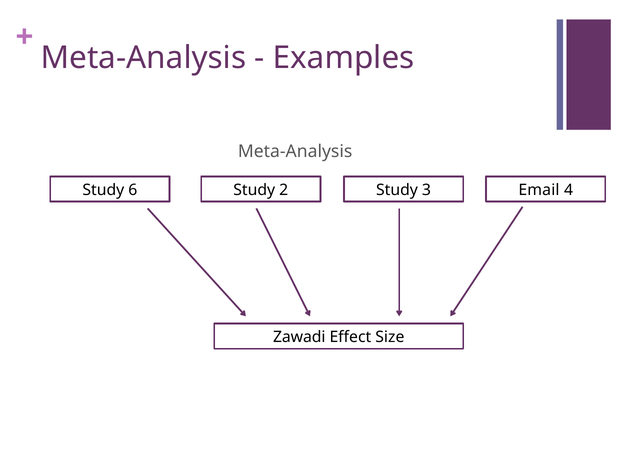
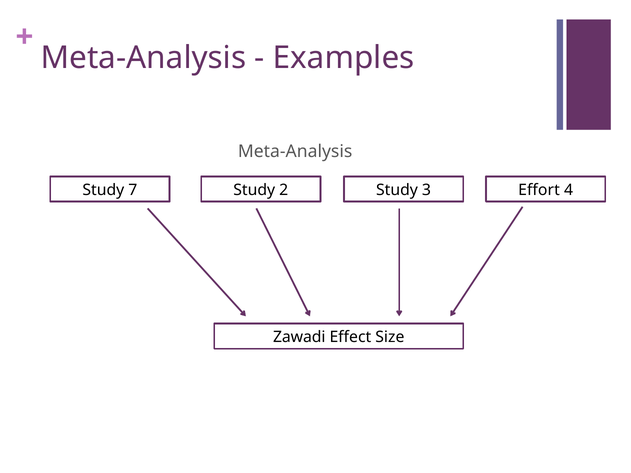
6: 6 -> 7 (133, 190)
Email: Email -> Effort (539, 190)
